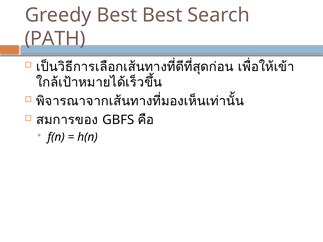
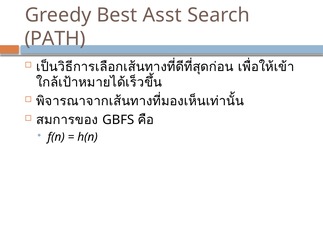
Best Best: Best -> Asst (162, 15)
